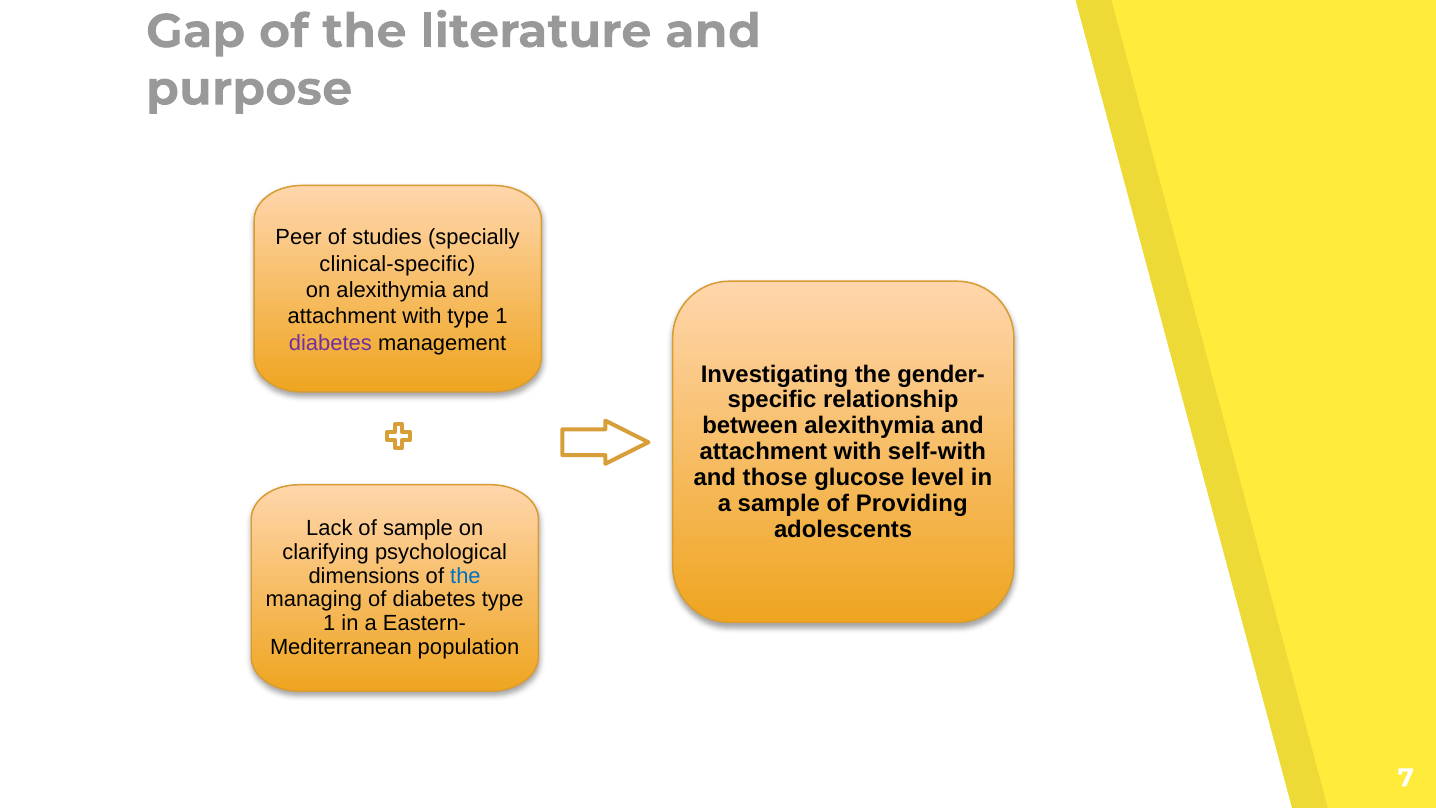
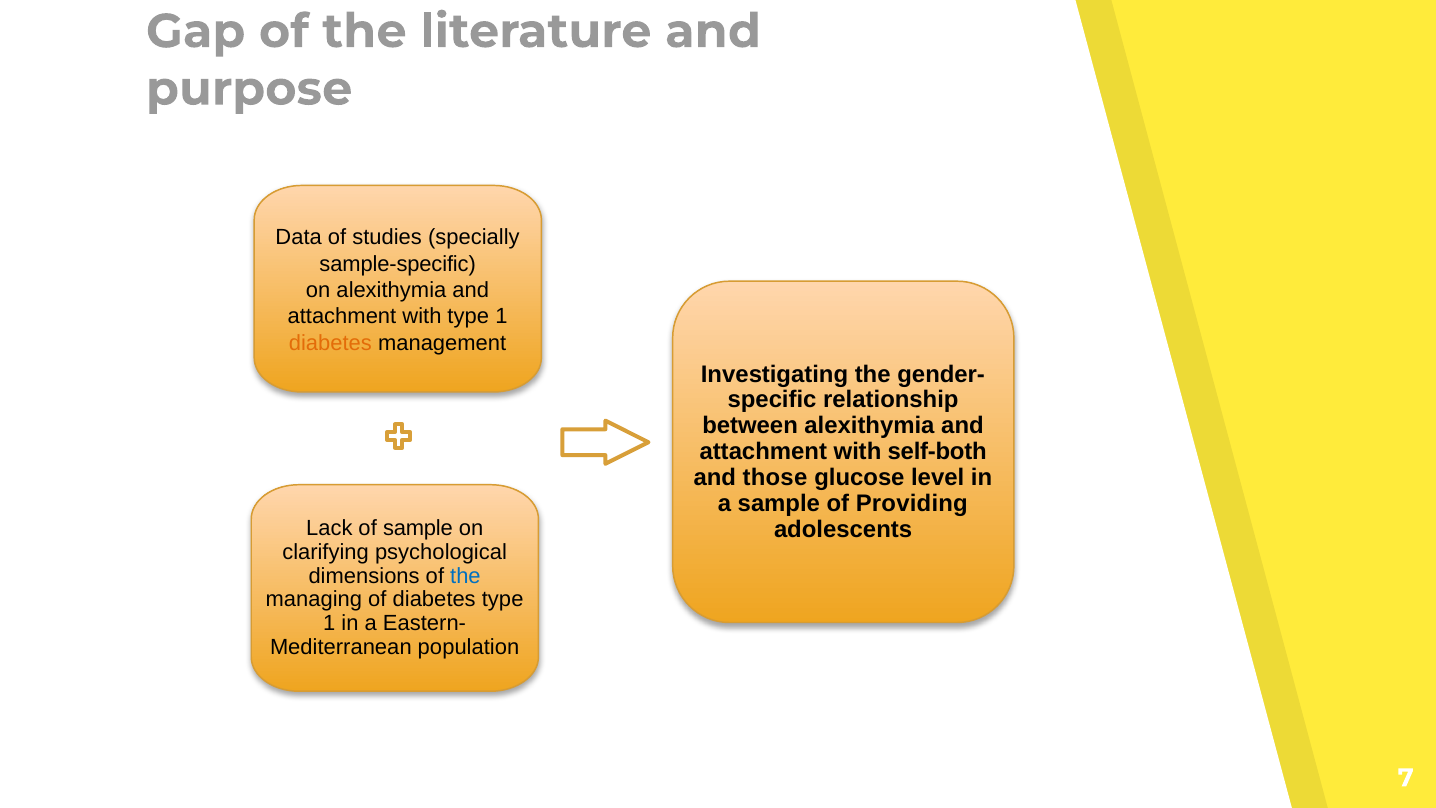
Peer: Peer -> Data (299, 237)
clinical-specific: clinical-specific -> sample-specific (398, 264)
diabetes colour: purple -> orange (330, 343)
self-with: self-with -> self-both (937, 452)
